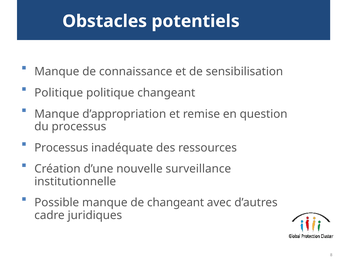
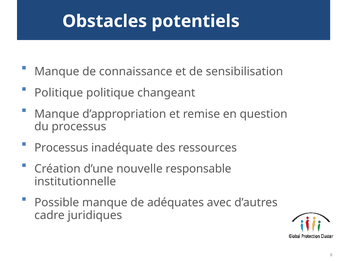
surveillance: surveillance -> responsable (198, 169)
de changeant: changeant -> adéquates (176, 203)
